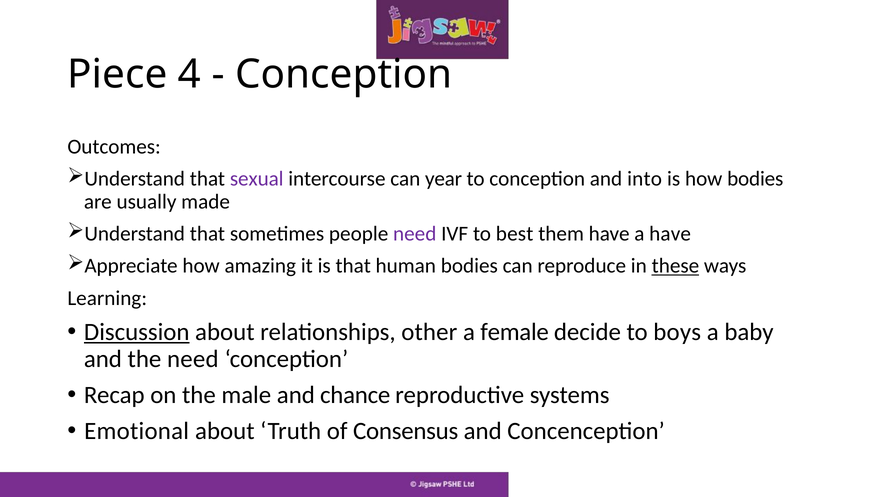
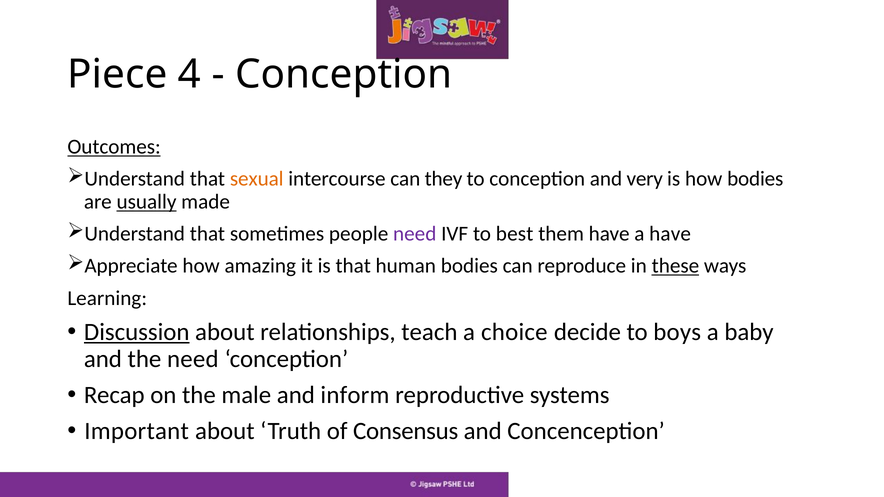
Outcomes underline: none -> present (114, 147)
sexual colour: purple -> orange (257, 179)
year: year -> they (444, 179)
into: into -> very (645, 179)
usually underline: none -> present (146, 202)
other: other -> teach (429, 332)
female: female -> choice (514, 332)
chance: chance -> inform (355, 395)
Emotional: Emotional -> Important (137, 431)
